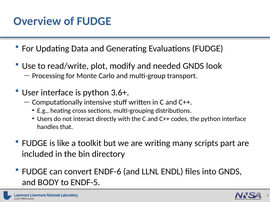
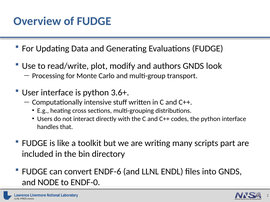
needed: needed -> authors (167, 66)
BODY: BODY -> NODE (48, 183)
ENDF-5: ENDF-5 -> ENDF-0 (85, 183)
